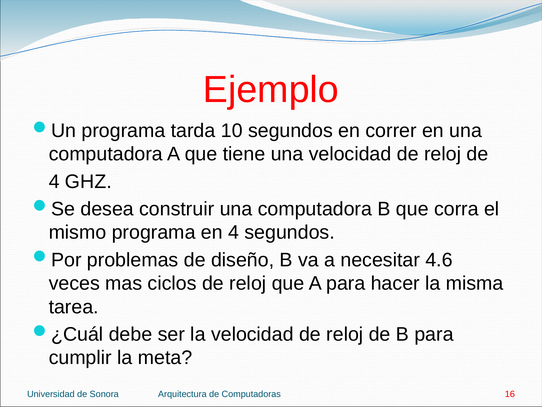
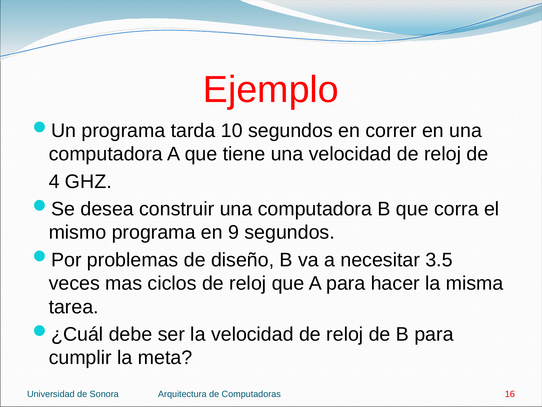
en 4: 4 -> 9 (234, 232)
4.6: 4.6 -> 3.5 (439, 260)
